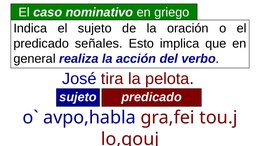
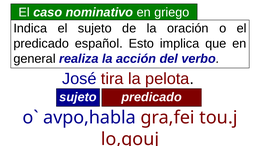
señales: señales -> español (99, 44)
